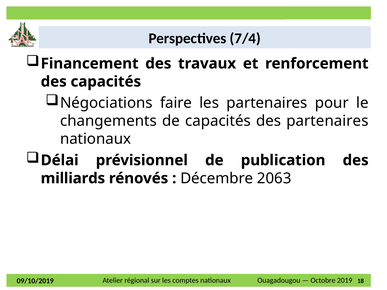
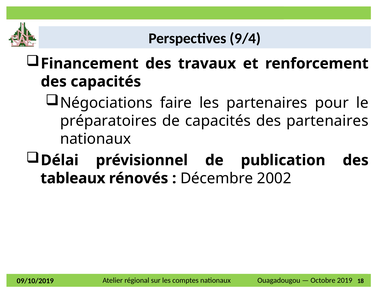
7/4: 7/4 -> 9/4 (245, 38)
changements: changements -> préparatoires (108, 121)
milliards: milliards -> tableaux (73, 178)
2063: 2063 -> 2002 (274, 178)
